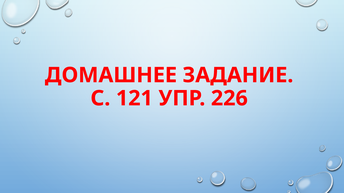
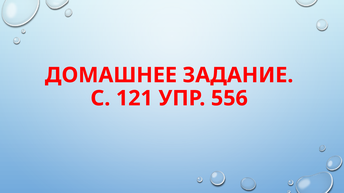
226: 226 -> 556 (229, 99)
